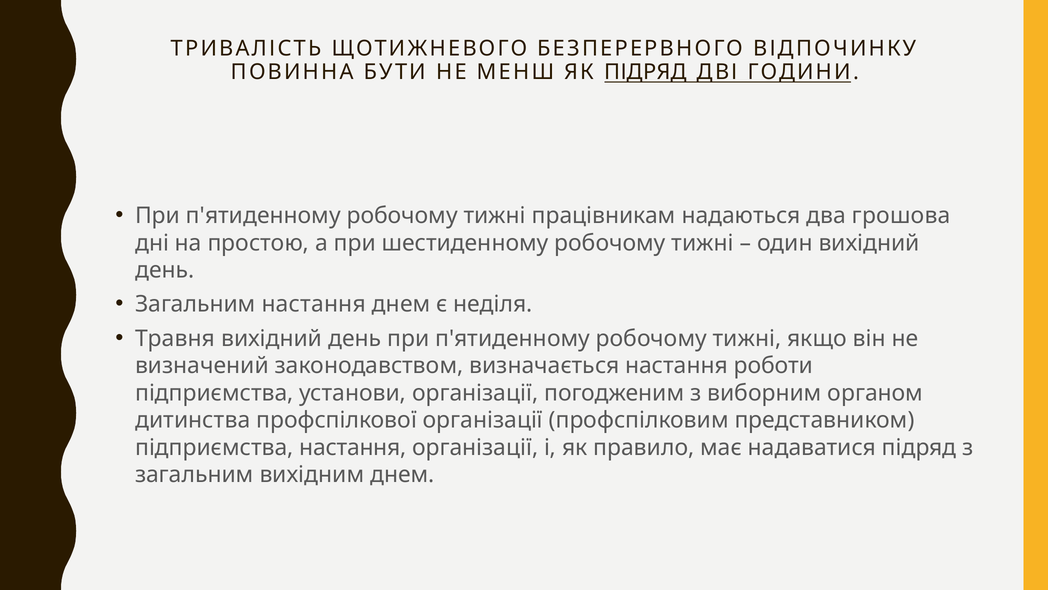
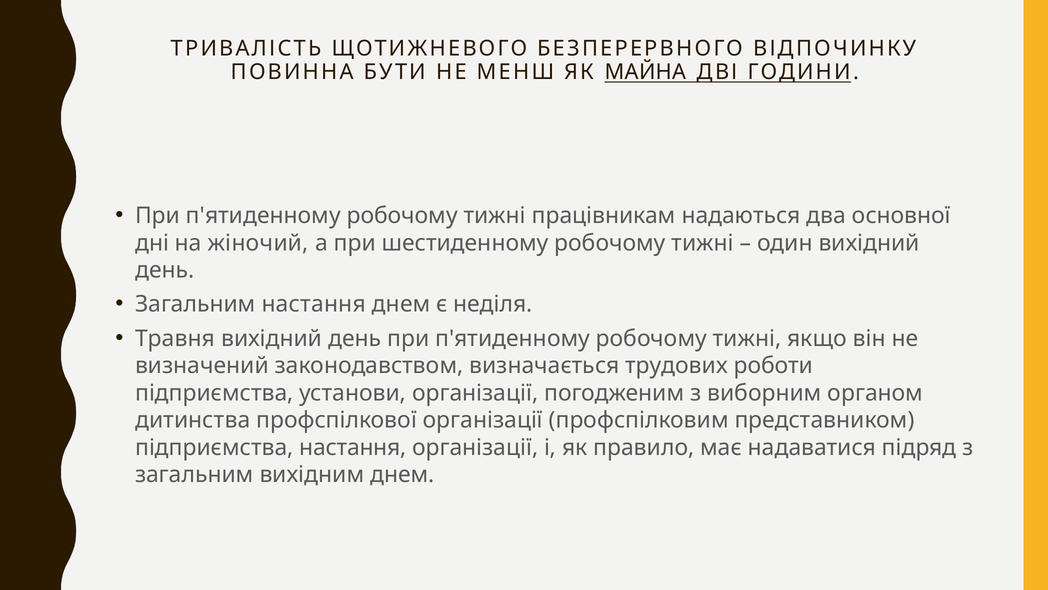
ЯК ПІДРЯД: ПІДРЯД -> МАЙНА (645, 72)
грошова: грошова -> основної (901, 216)
простою: простою -> жіночий (258, 243)
визначається настання: настання -> трудових (677, 365)
